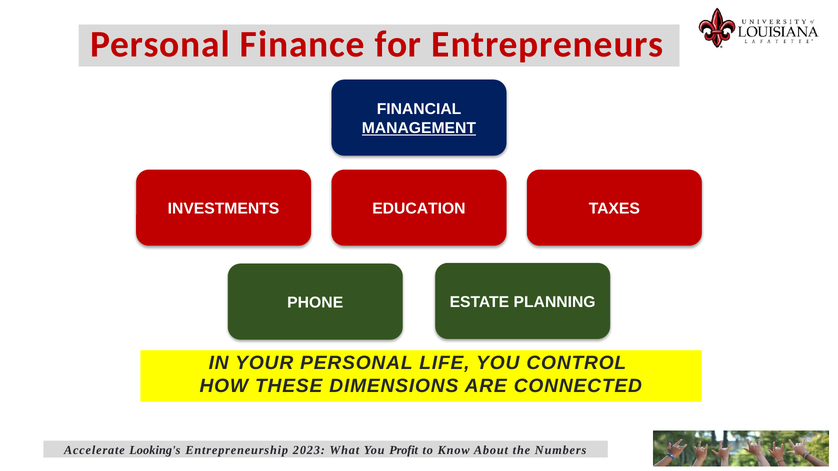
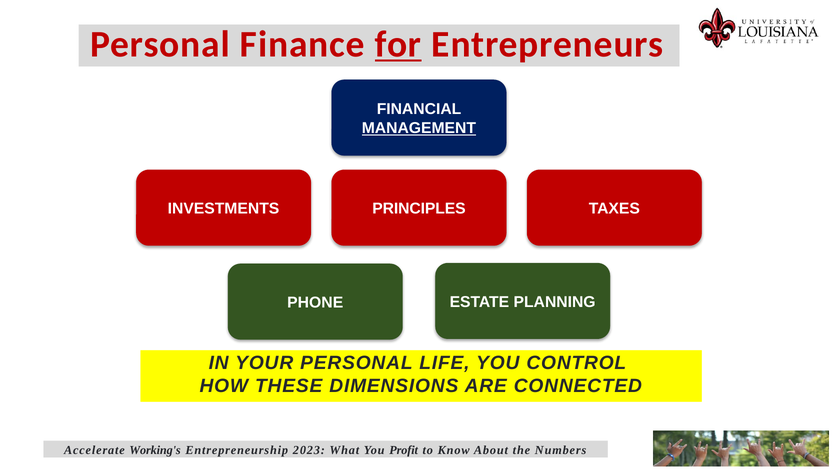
for underline: none -> present (398, 44)
EDUCATION: EDUCATION -> PRINCIPLES (419, 209)
Looking's: Looking's -> Working's (155, 451)
